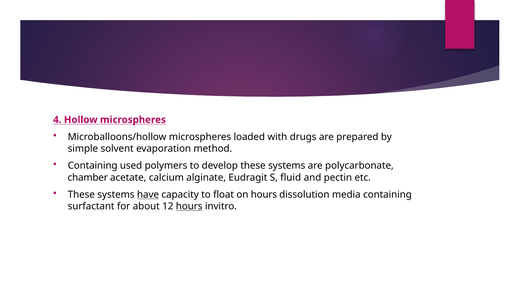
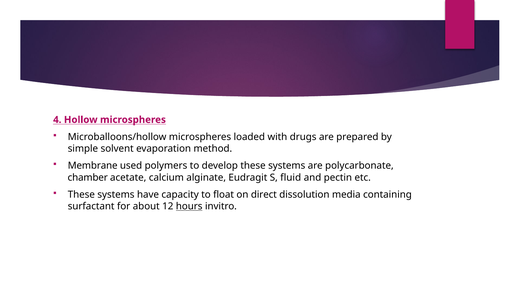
Containing: Containing -> Membrane (93, 165)
have underline: present -> none (148, 194)
on hours: hours -> direct (264, 194)
